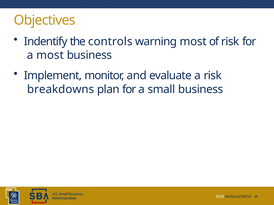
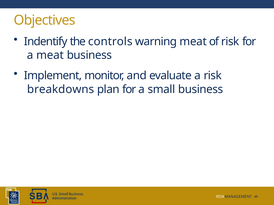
warning most: most -> meat (193, 42)
a most: most -> meat (50, 55)
